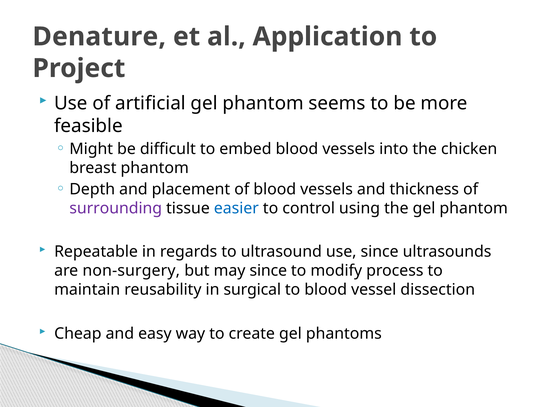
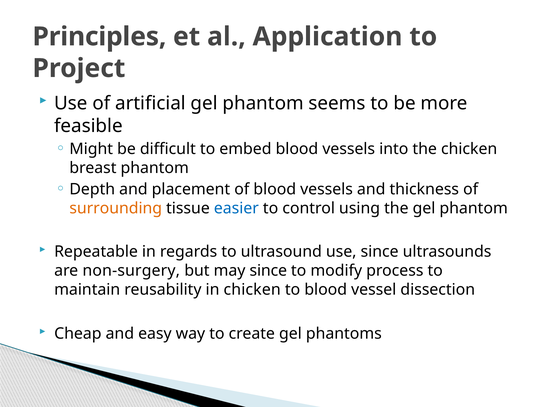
Denature: Denature -> Principles (99, 37)
surrounding colour: purple -> orange (116, 208)
in surgical: surgical -> chicken (252, 290)
